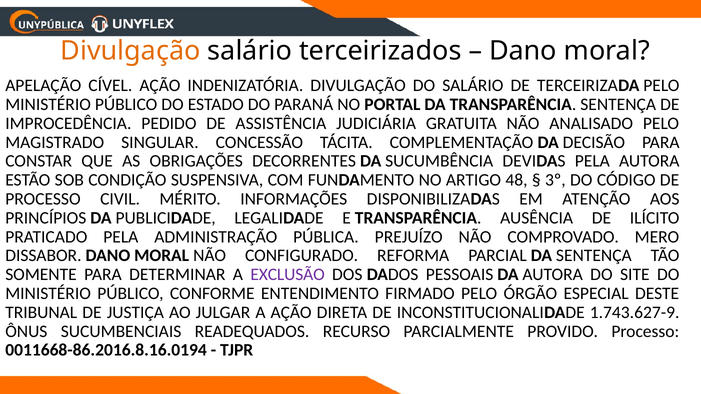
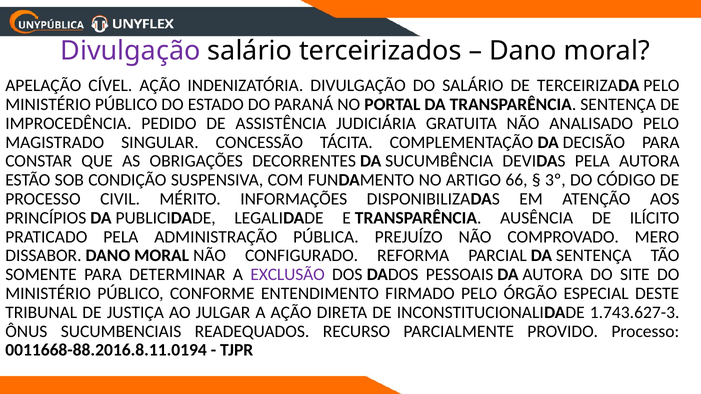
Divulgação colour: orange -> purple (130, 51)
48: 48 -> 66 (516, 180)
1.743.627-9: 1.743.627-9 -> 1.743.627-3 (635, 313)
0011668-86.2016.8.16.0194: 0011668-86.2016.8.16.0194 -> 0011668-88.2016.8.11.0194 (106, 350)
